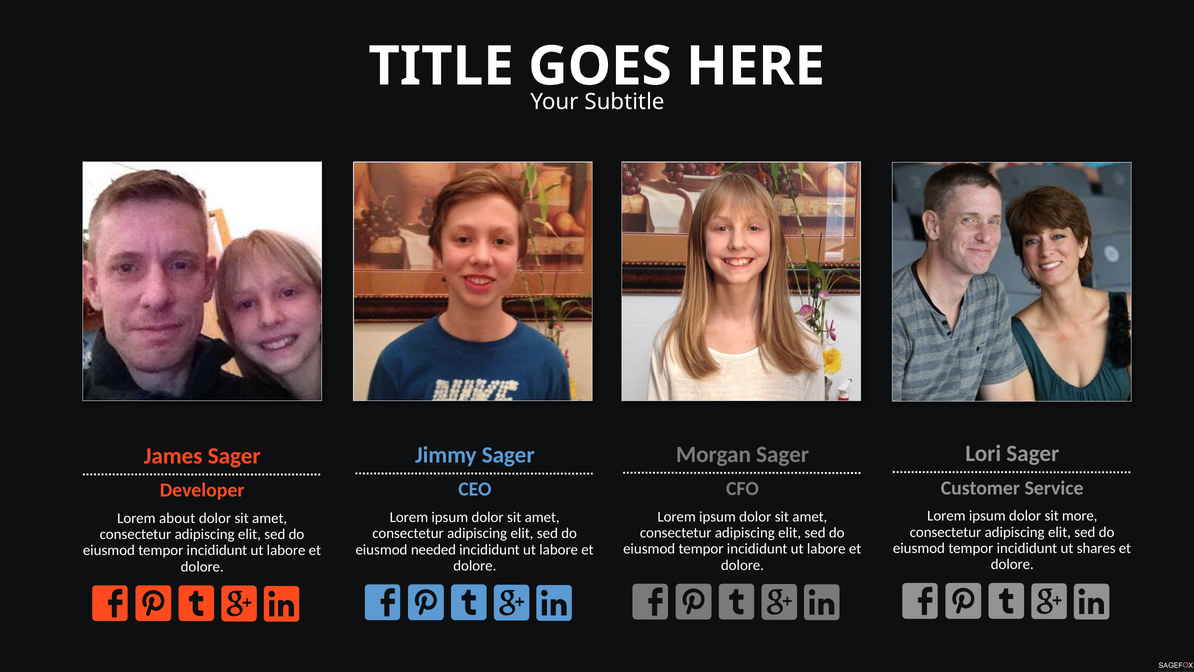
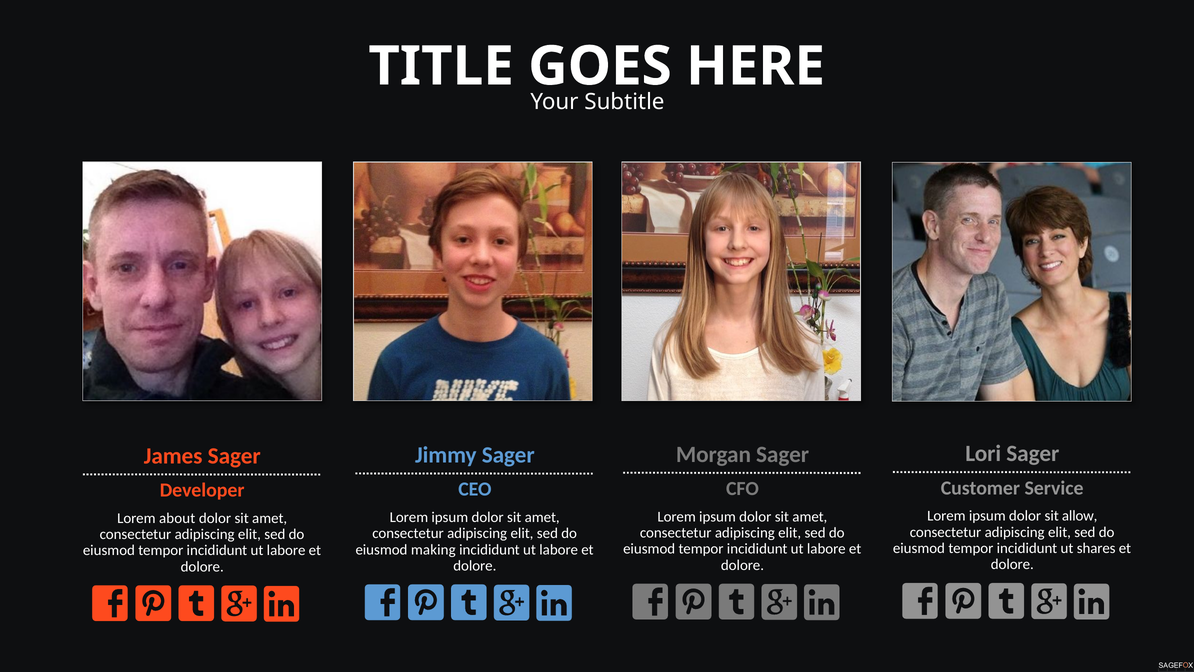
more: more -> allow (1080, 516)
needed: needed -> making (433, 549)
